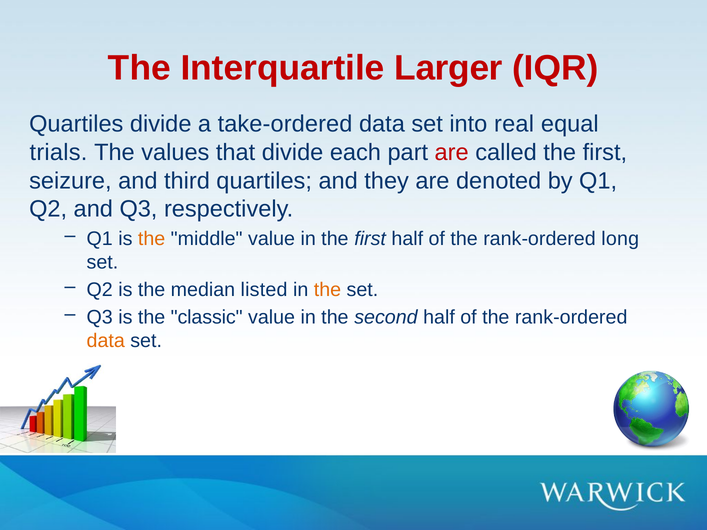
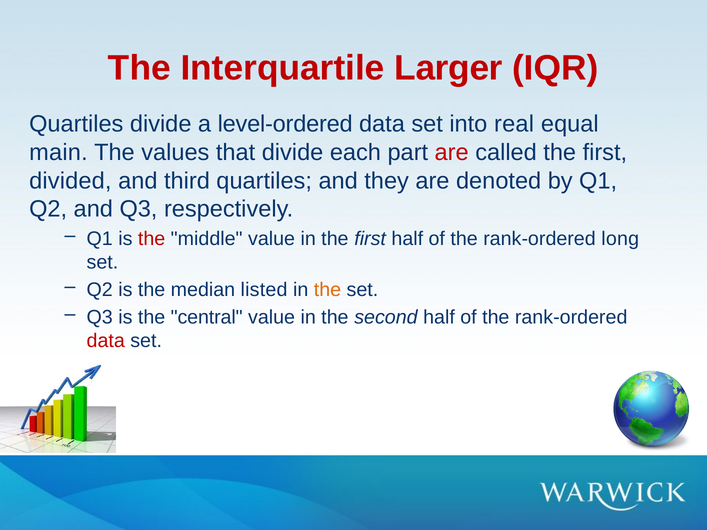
take-ordered: take-ordered -> level-ordered (285, 124)
trials: trials -> main (58, 153)
seizure: seizure -> divided (70, 181)
the colour: orange -> red (152, 239)
classic: classic -> central (207, 317)
data colour: orange -> red (106, 341)
